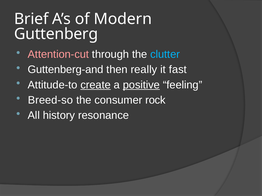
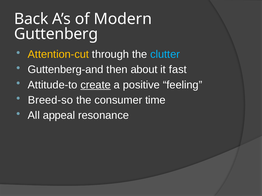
Brief: Brief -> Back (31, 19)
Attention-cut colour: pink -> yellow (58, 54)
really: really -> about (144, 70)
positive underline: present -> none (141, 85)
rock: rock -> time (155, 100)
history: history -> appeal (59, 116)
